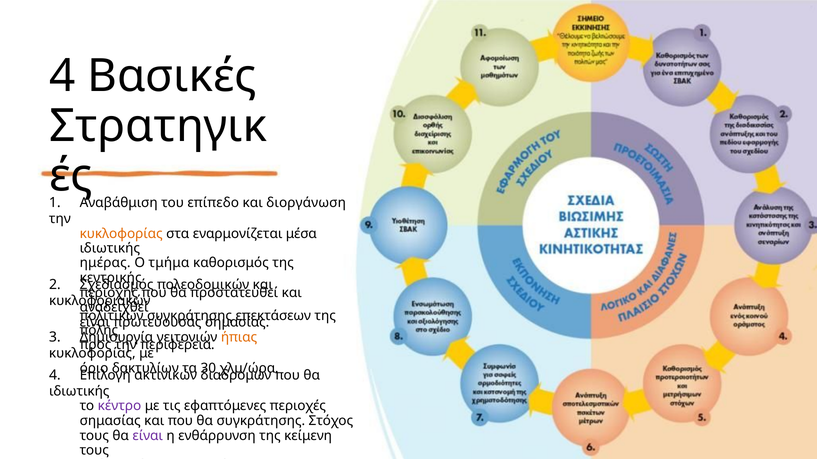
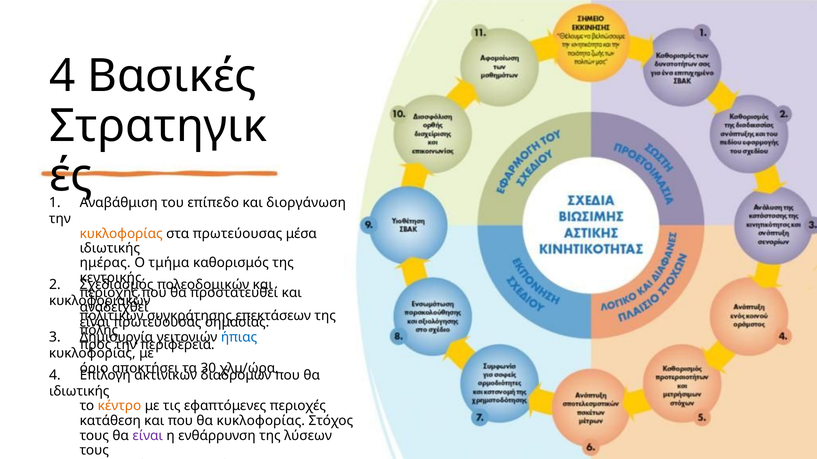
στα εναρμονίζεται: εναρμονίζεται -> πρωτεύουσας (238, 234)
ήπιας colour: orange -> blue (239, 338)
δακτυλίων: δακτυλίων -> αποκτήσει (145, 369)
κέντρο colour: purple -> orange (120, 406)
σημασίας: σημασίας -> κατάθεση (110, 421)
θα συγκράτησης: συγκράτησης -> κυκλοφορίας (261, 421)
κείμενη: κείμενη -> λύσεων (308, 436)
